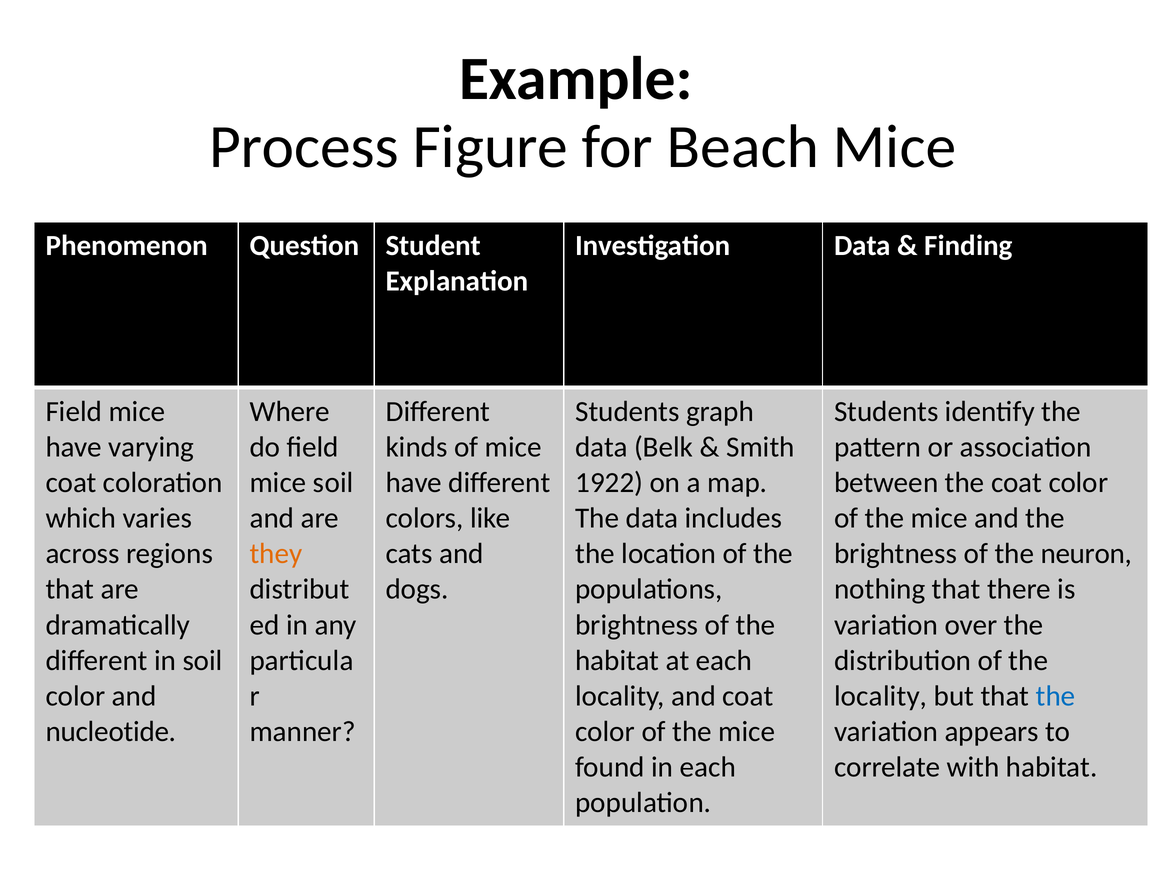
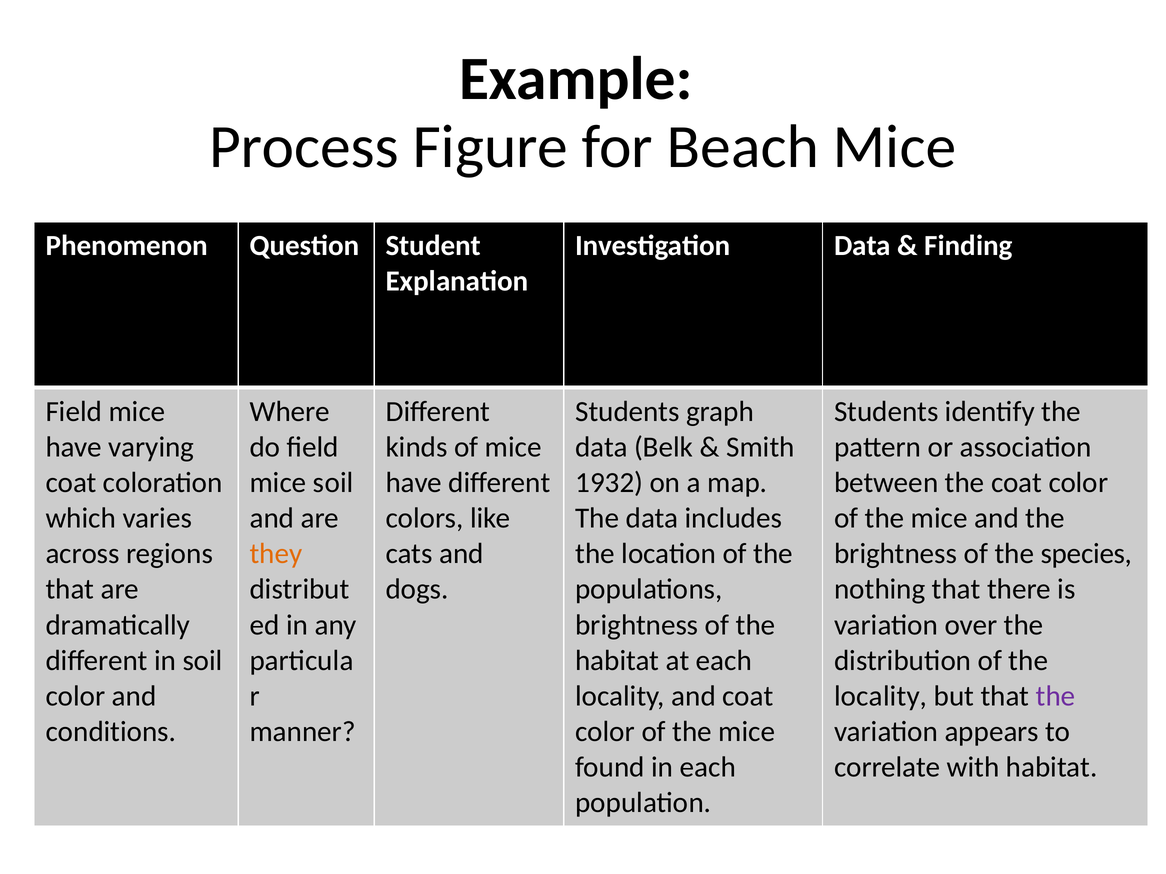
1922: 1922 -> 1932 (609, 483)
neuron: neuron -> species (1086, 554)
the colour: blue -> purple (1056, 696)
nucleotide: nucleotide -> conditions (111, 732)
